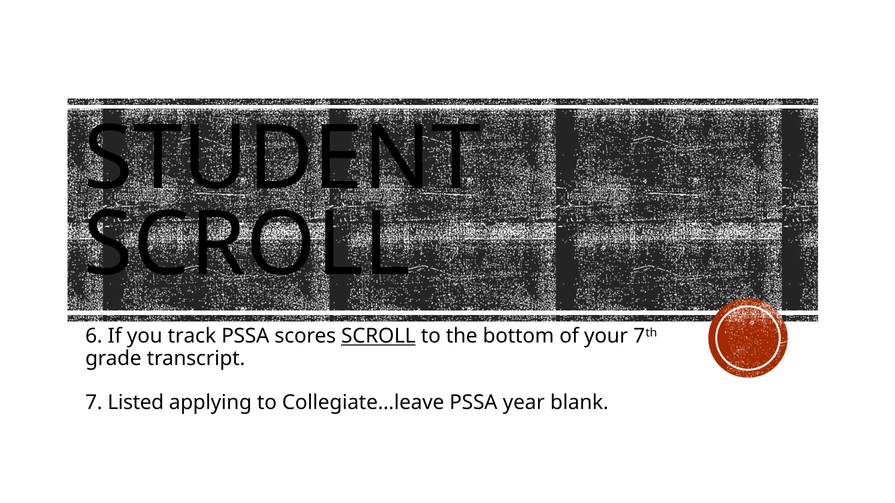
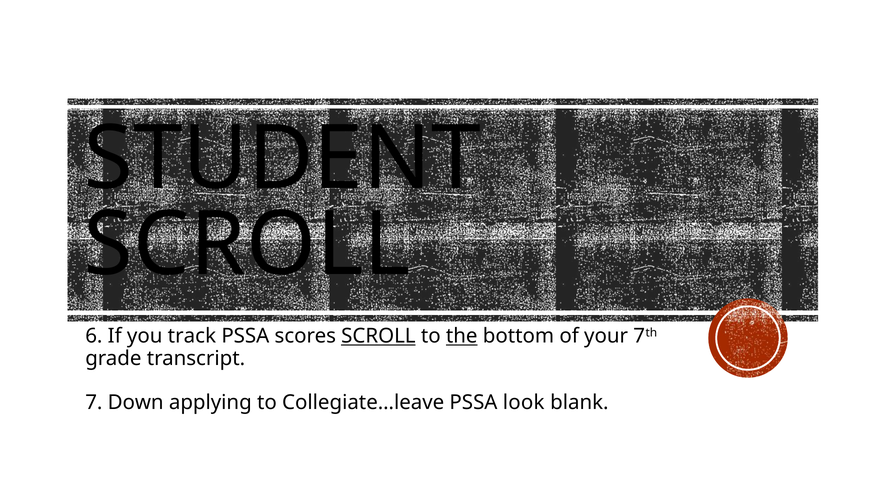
the underline: none -> present (462, 336)
Listed: Listed -> Down (136, 403)
year: year -> look (524, 403)
